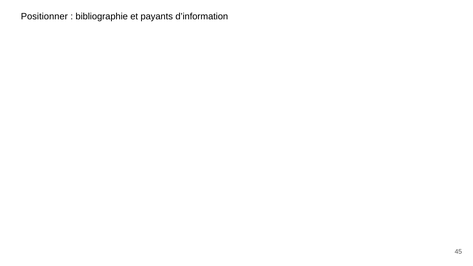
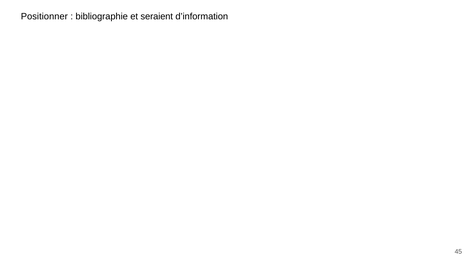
payants: payants -> seraient (157, 16)
